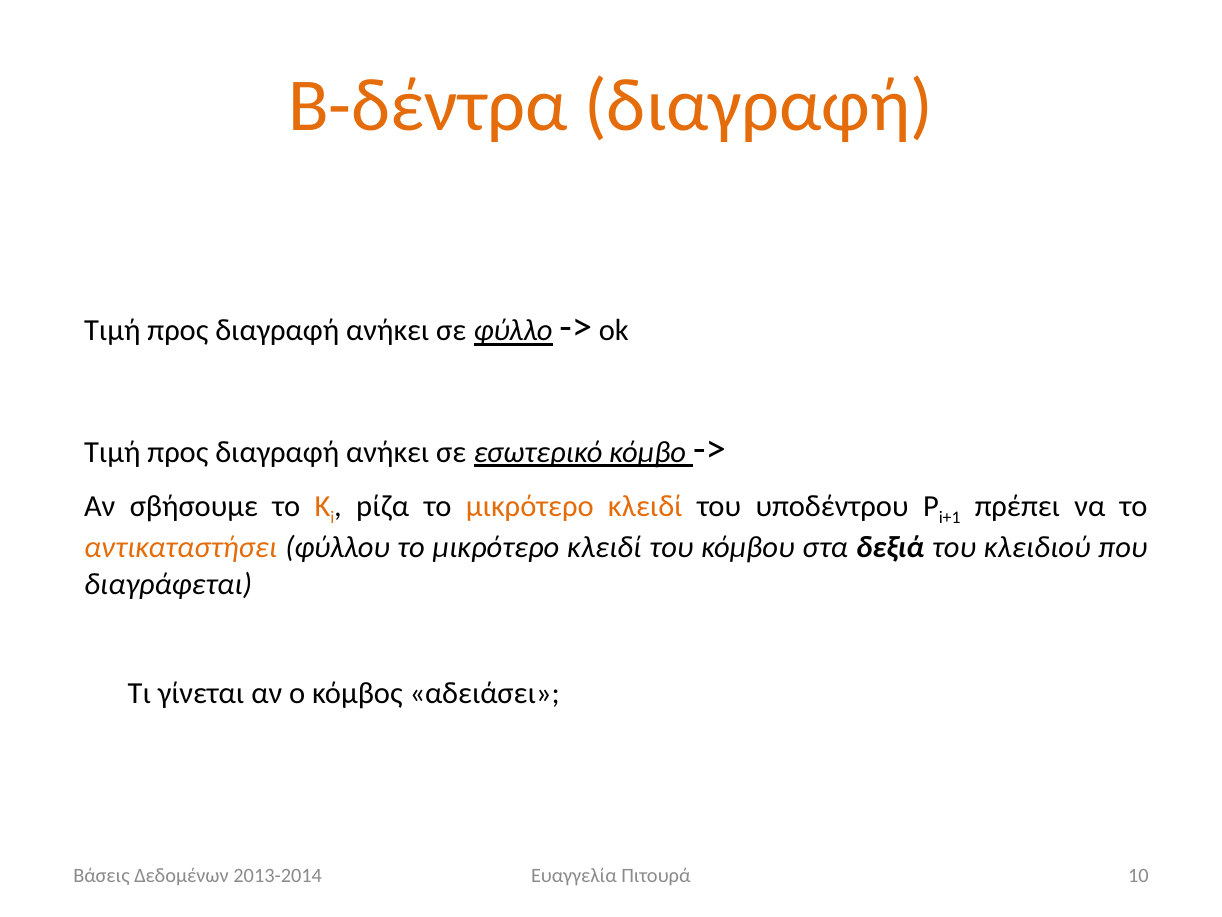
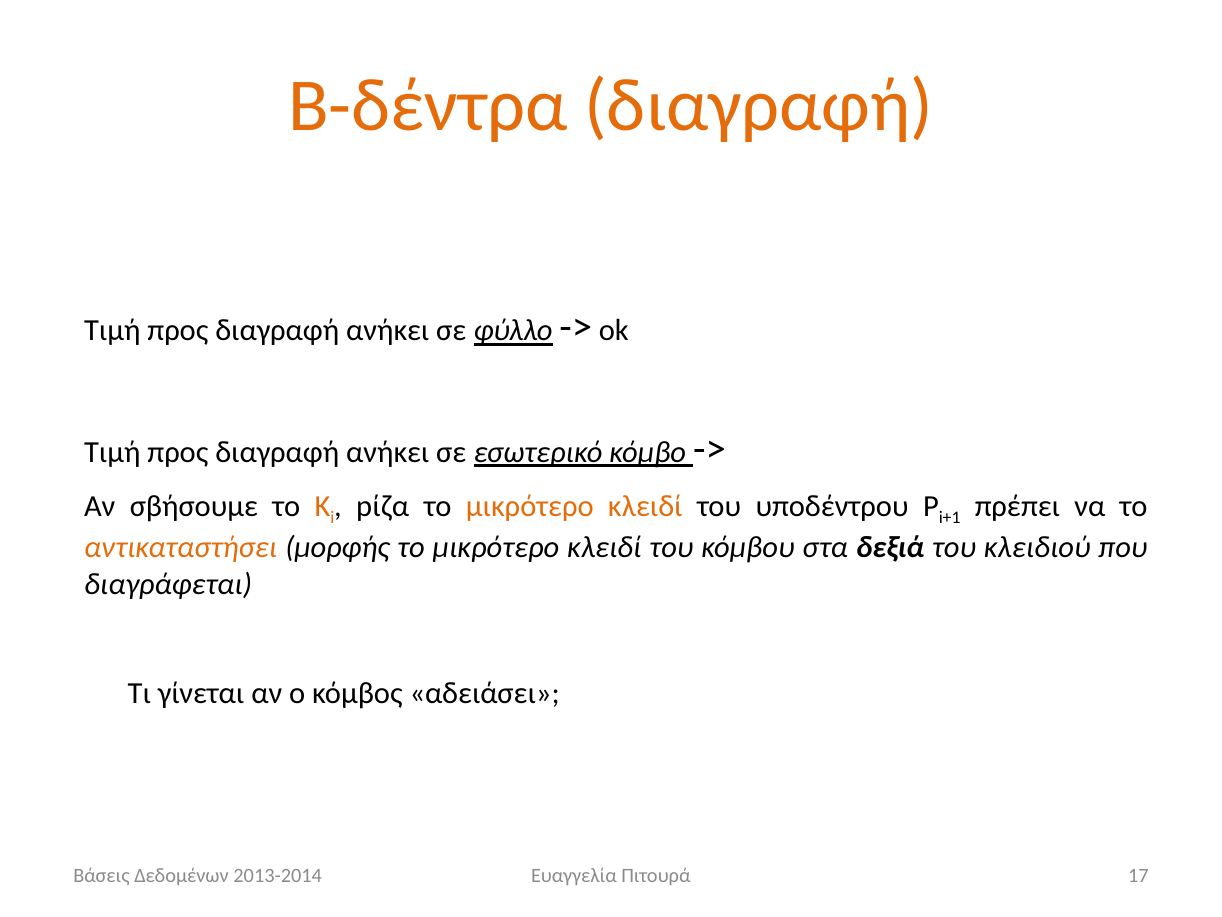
φύλλου: φύλλου -> μορφής (337, 548)
10: 10 -> 17 (1138, 875)
